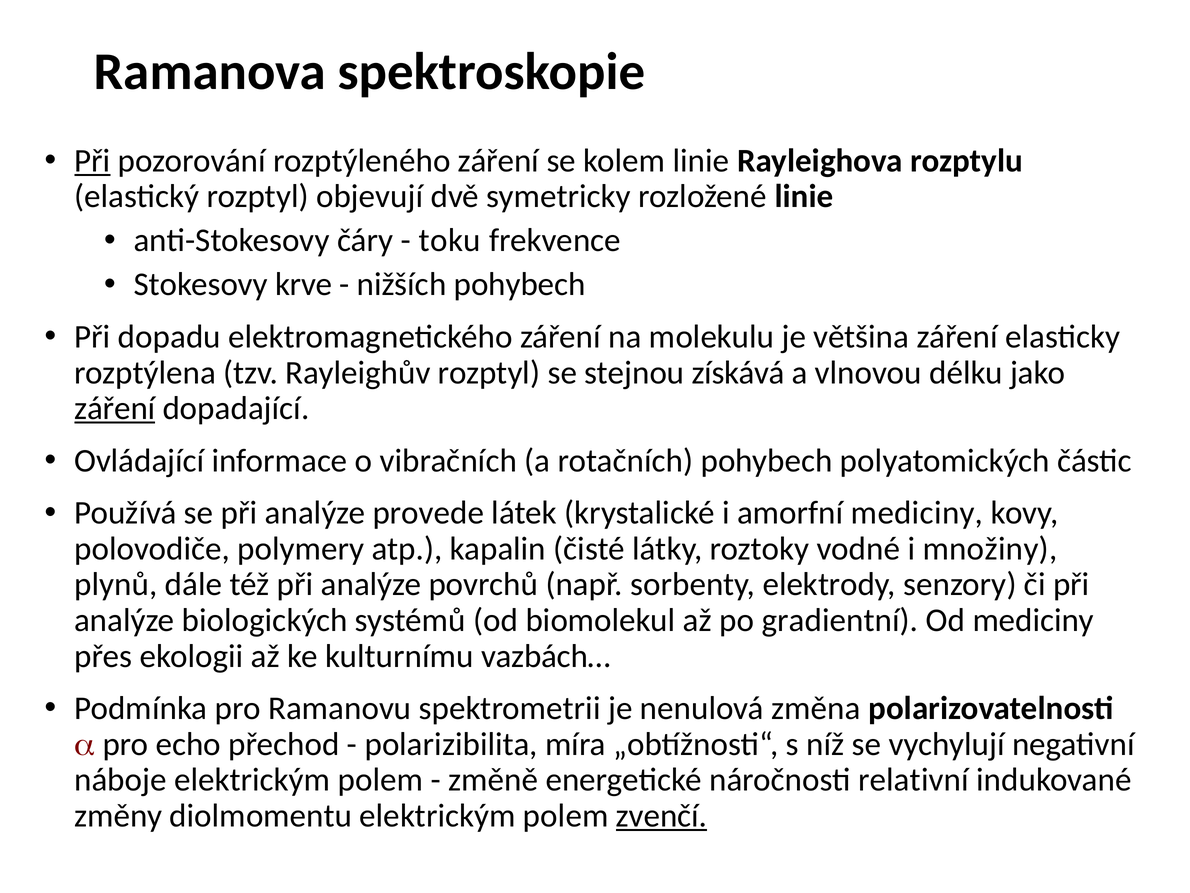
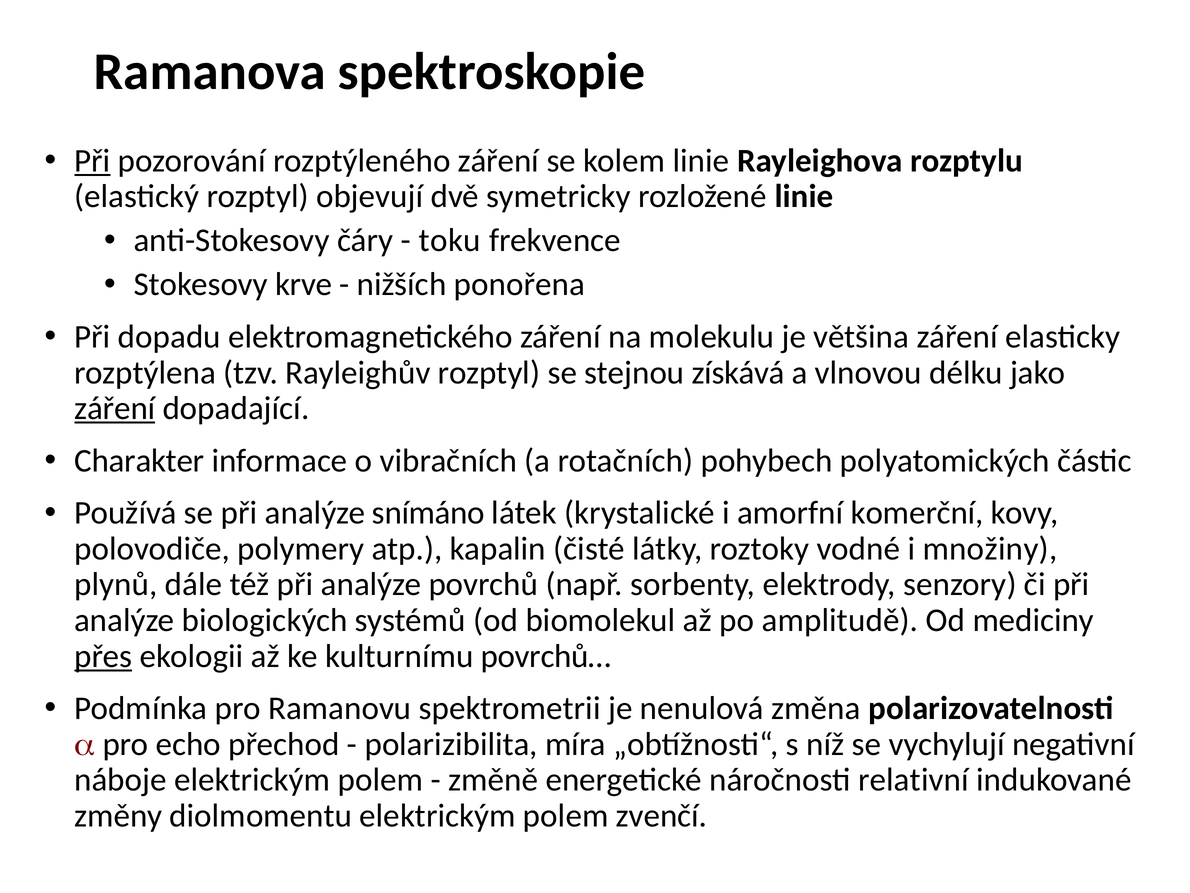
nižších pohybech: pohybech -> ponořena (520, 284)
Ovládající: Ovládající -> Charakter (139, 460)
provede: provede -> snímáno (428, 513)
amorfní mediciny: mediciny -> komerční (917, 513)
gradientní: gradientní -> amplitudě (840, 620)
přes underline: none -> present (103, 656)
vazbách…: vazbách… -> povrchů… (546, 656)
zvenčí underline: present -> none (662, 815)
